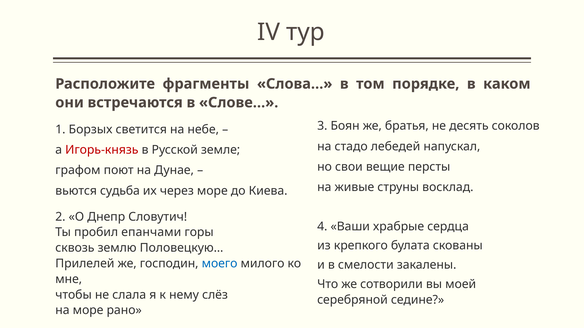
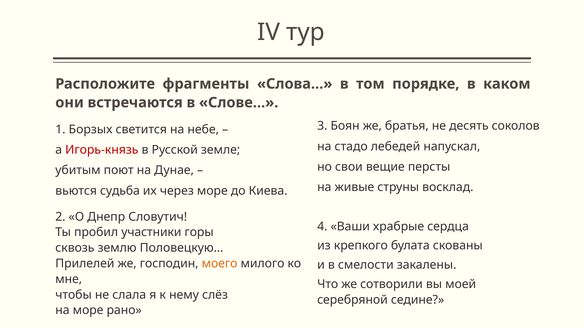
графом: графом -> убитым (78, 171)
епанчами: епанчами -> участники (151, 233)
моего colour: blue -> orange (220, 264)
